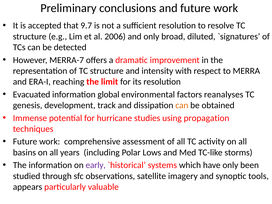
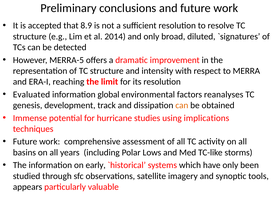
9.7: 9.7 -> 8.9 (86, 26)
2006: 2006 -> 2014 (115, 36)
MERRA-7: MERRA-7 -> MERRA-5 (67, 60)
Evacuated: Evacuated -> Evaluated (31, 94)
propagation: propagation -> implications (206, 118)
early colour: purple -> black (96, 165)
